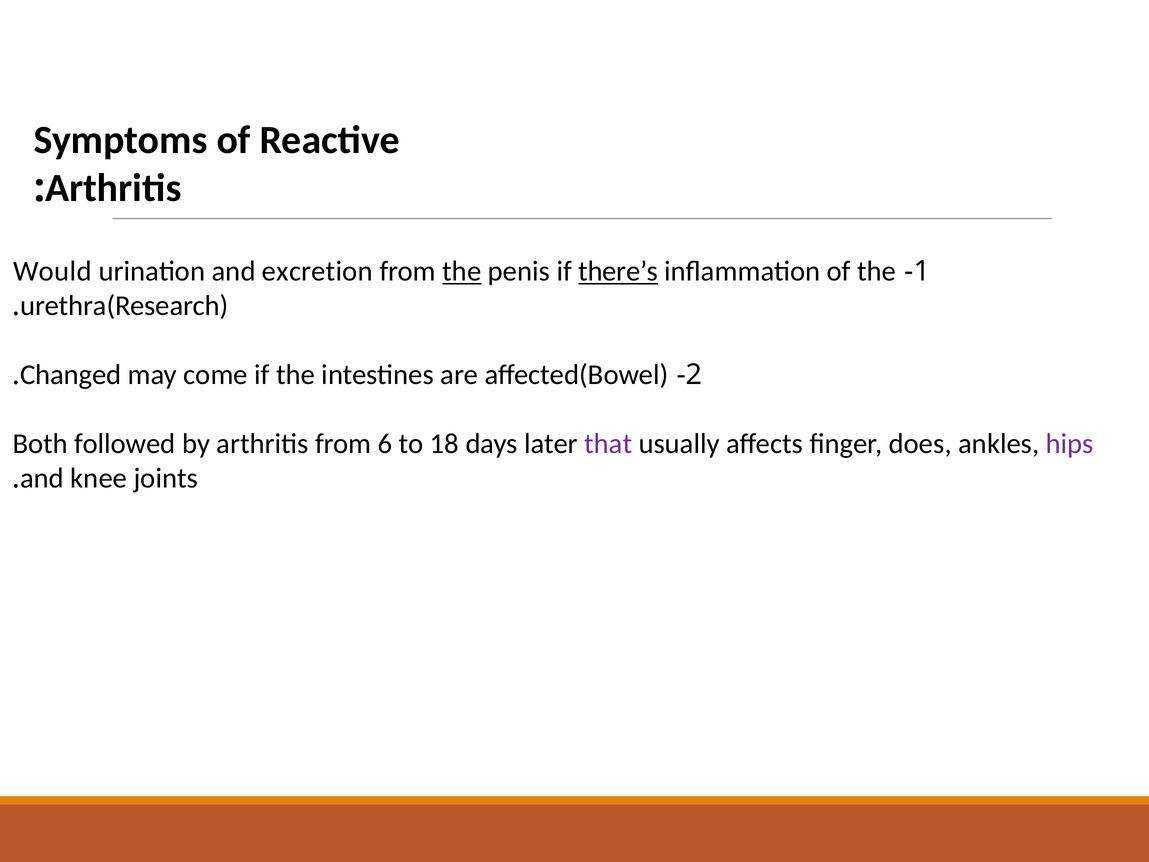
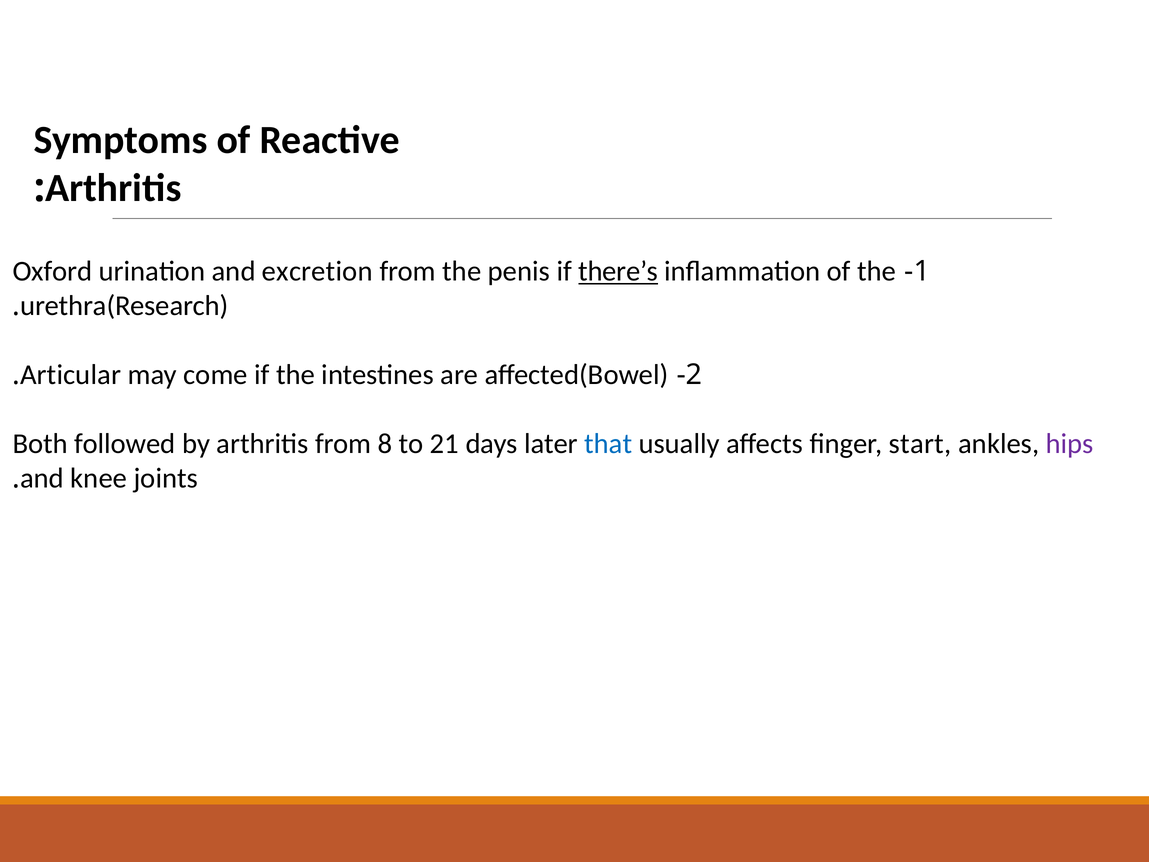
Would: Would -> Oxford (52, 271)
the underline: present -> none (462, 271)
Changed: Changed -> Articular (71, 375)
6: 6 -> 8 (385, 444)
18: 18 -> 21 (444, 444)
that colour: purple -> blue (608, 444)
does: does -> start (920, 444)
